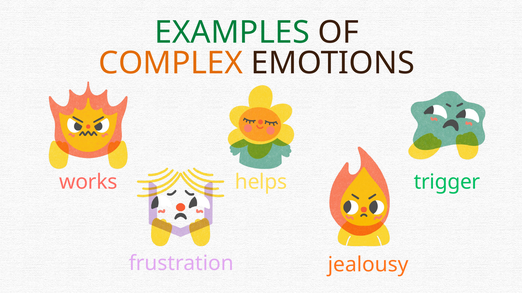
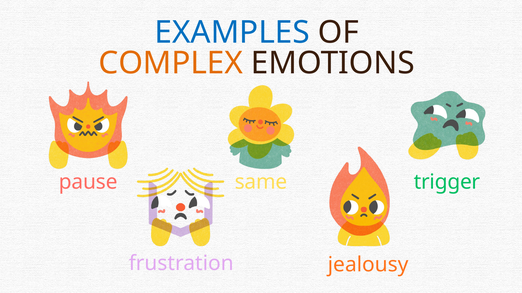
EXAMPLES colour: green -> blue (232, 32)
works: works -> pause (88, 182)
helps: helps -> same (261, 182)
